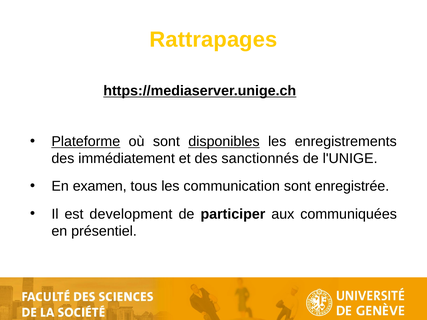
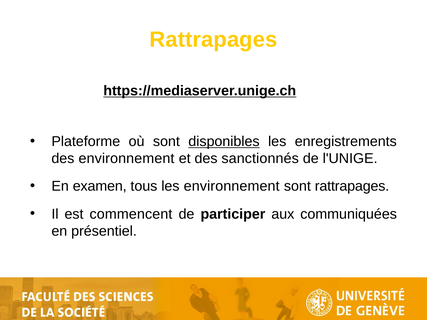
Plateforme underline: present -> none (86, 142)
des immédiatement: immédiatement -> environnement (126, 159)
les communication: communication -> environnement (232, 186)
sont enregistrée: enregistrée -> rattrapages (352, 186)
development: development -> commencent (131, 214)
